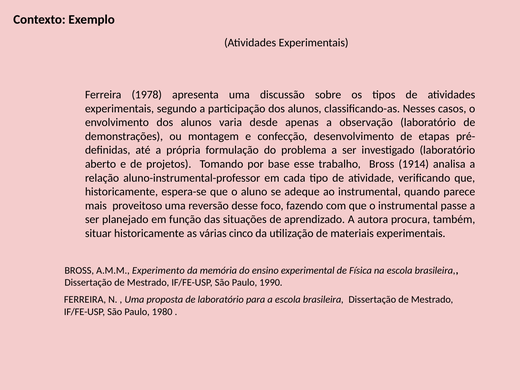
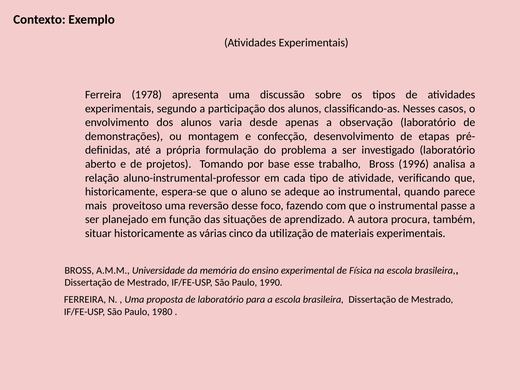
1914: 1914 -> 1996 (414, 164)
Experimento: Experimento -> Universidade (158, 270)
